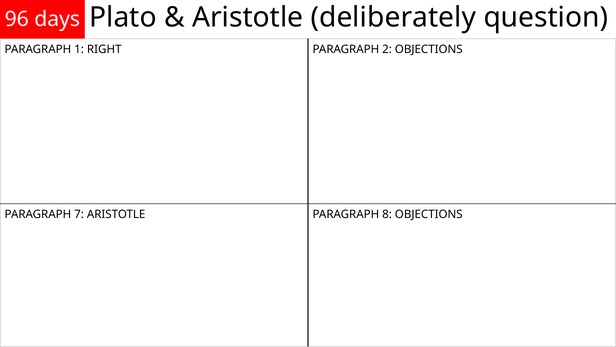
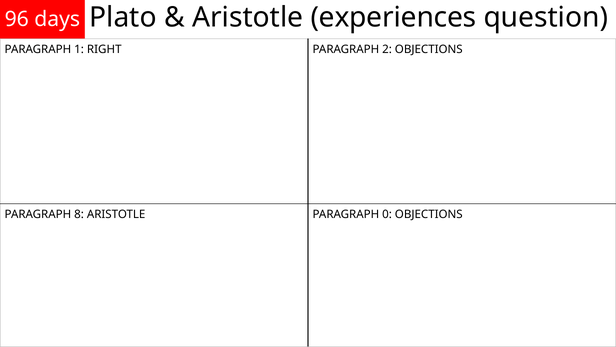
deliberately: deliberately -> experiences (393, 17)
7: 7 -> 8 (79, 214)
8: 8 -> 0 (387, 214)
